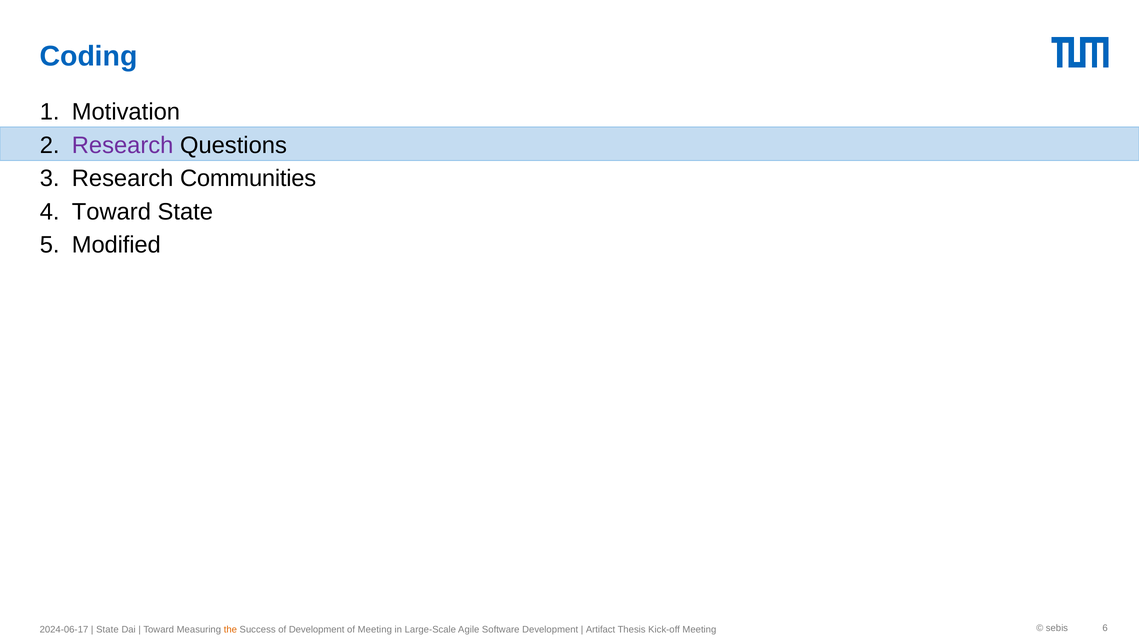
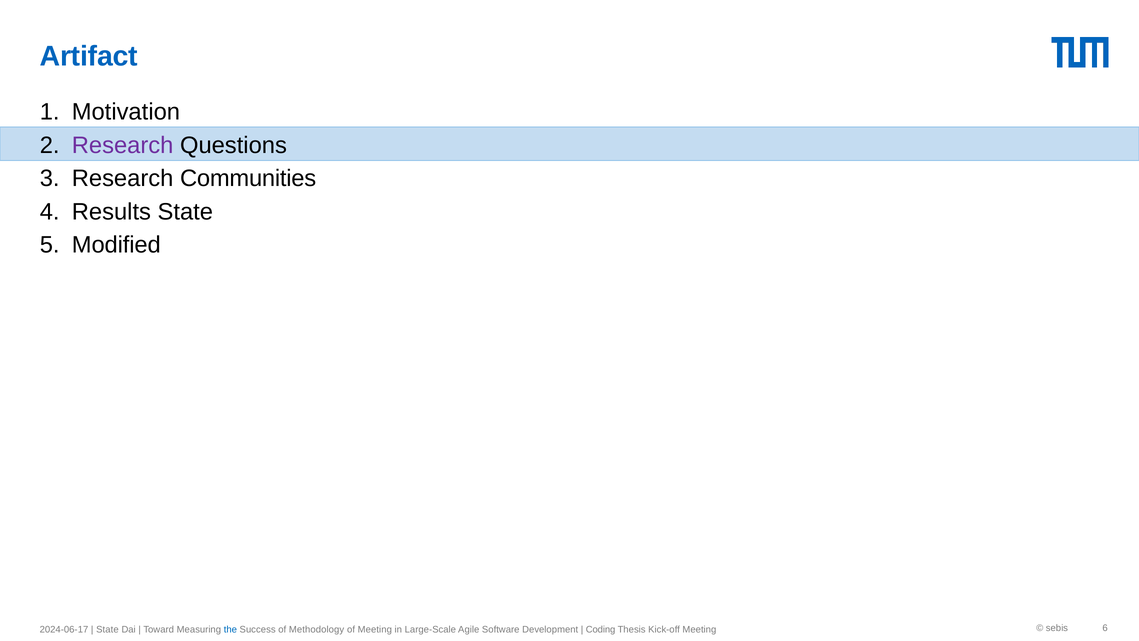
Coding: Coding -> Artifact (89, 56)
Toward: Toward -> Results (111, 212)
the colour: orange -> blue (230, 629)
of Development: Development -> Methodology (317, 629)
Artifact: Artifact -> Coding (601, 629)
